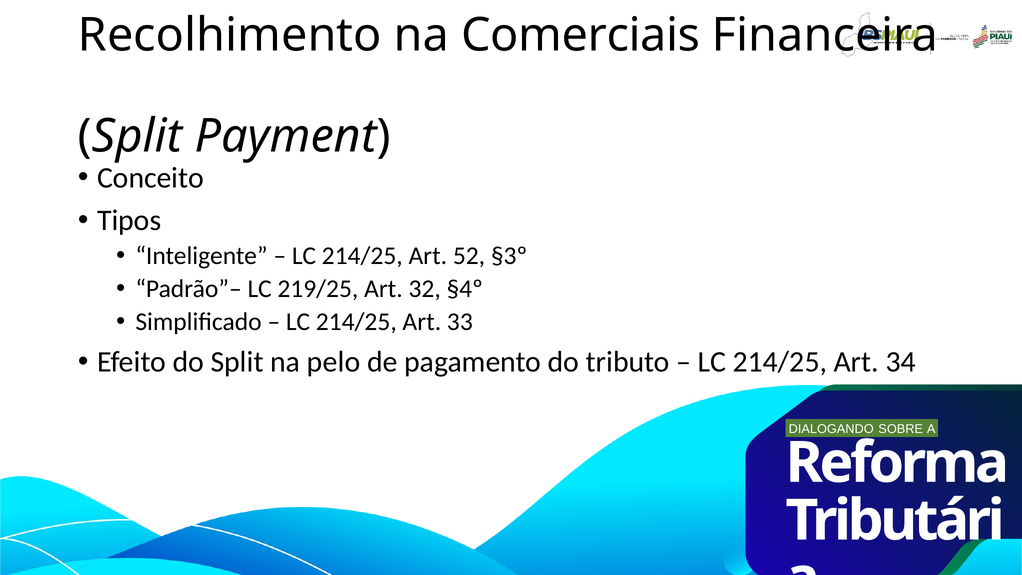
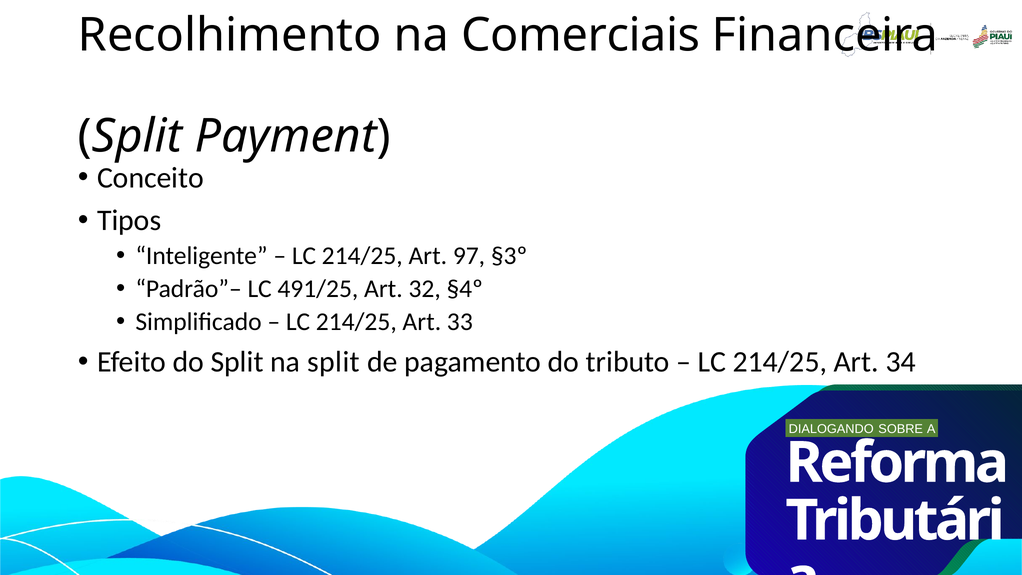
52: 52 -> 97 (469, 256)
219/25: 219/25 -> 491/25 (318, 289)
na pelo: pelo -> split (334, 362)
